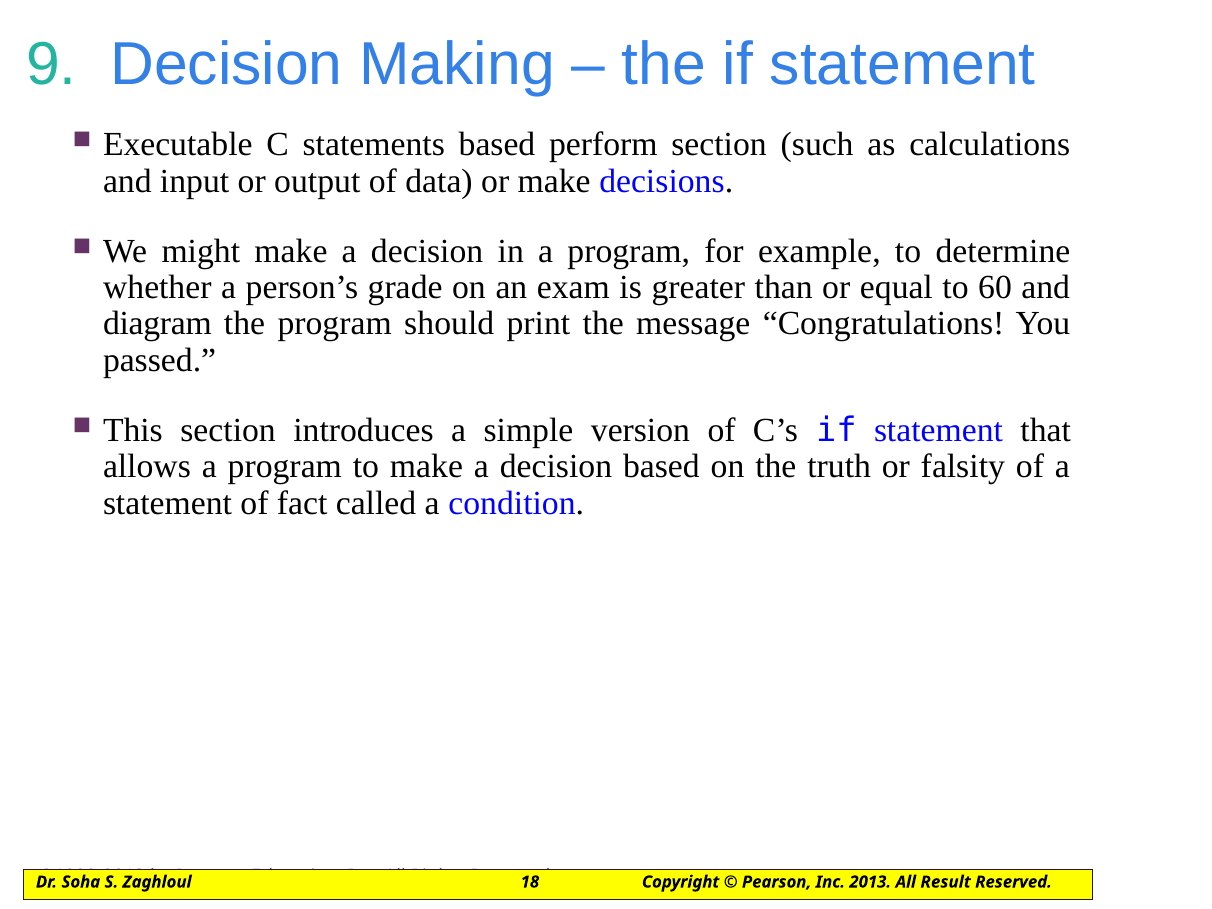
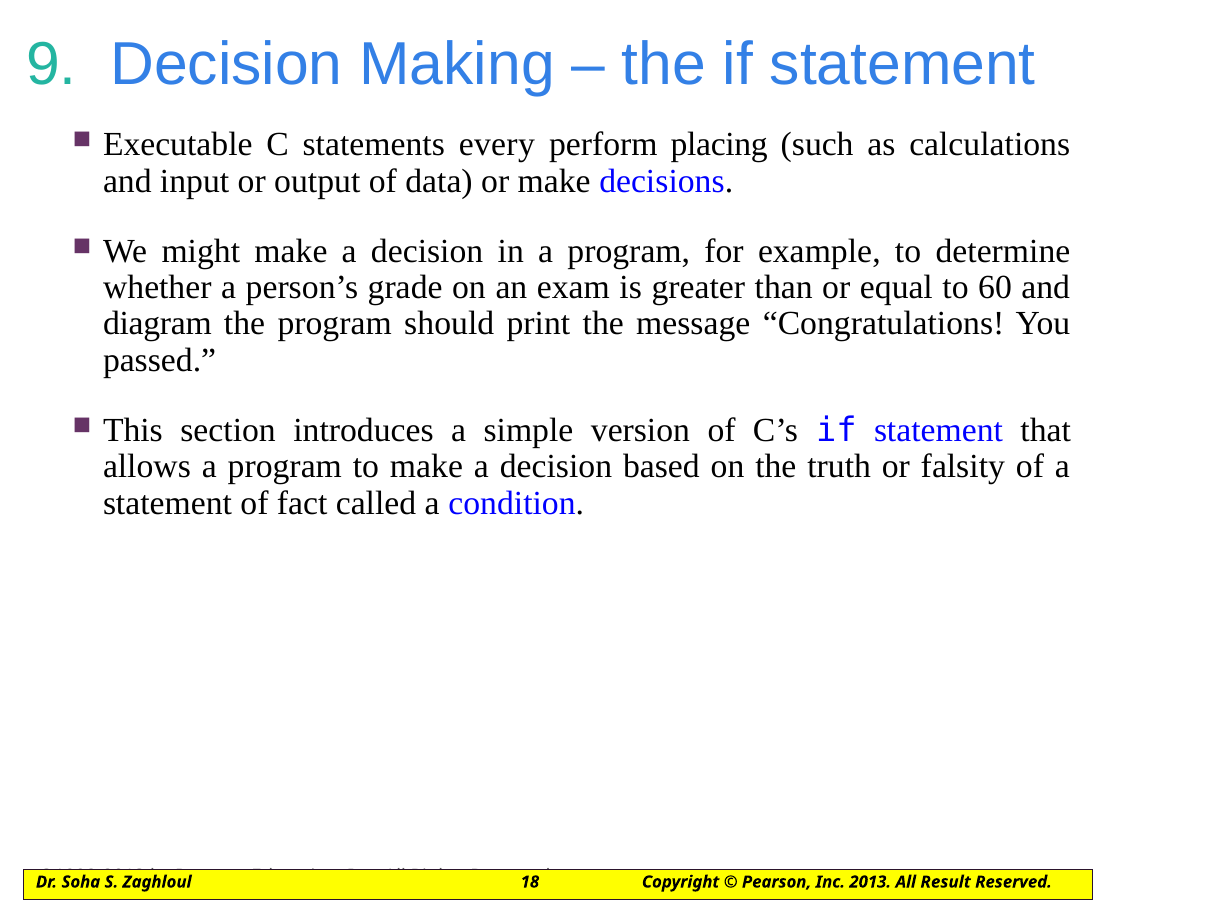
statements based: based -> every (497, 145)
perform section: section -> placing (719, 145)
